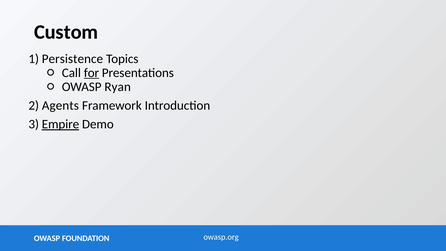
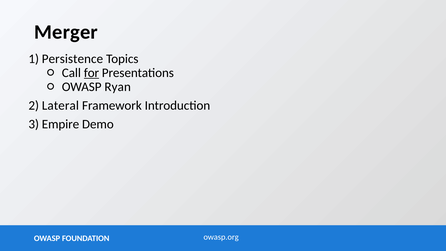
Custom: Custom -> Merger (66, 32)
Agents: Agents -> Lateral (60, 105)
Empire underline: present -> none (60, 124)
